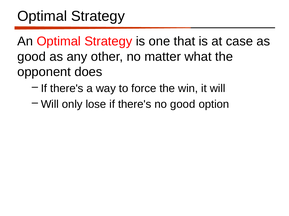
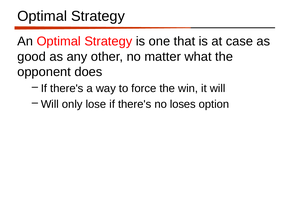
no good: good -> loses (183, 105)
